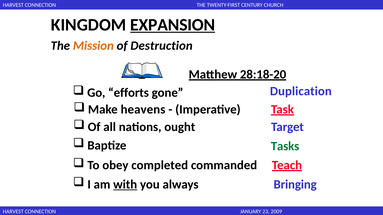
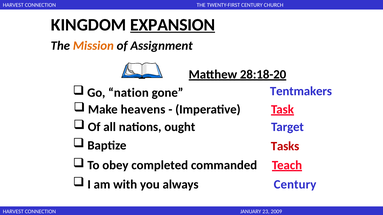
Destruction: Destruction -> Assignment (162, 46)
efforts: efforts -> nation (128, 93)
Duplication: Duplication -> Tentmakers (301, 91)
Tasks colour: green -> red (285, 146)
with underline: present -> none (125, 185)
always Bringing: Bringing -> Century (295, 185)
